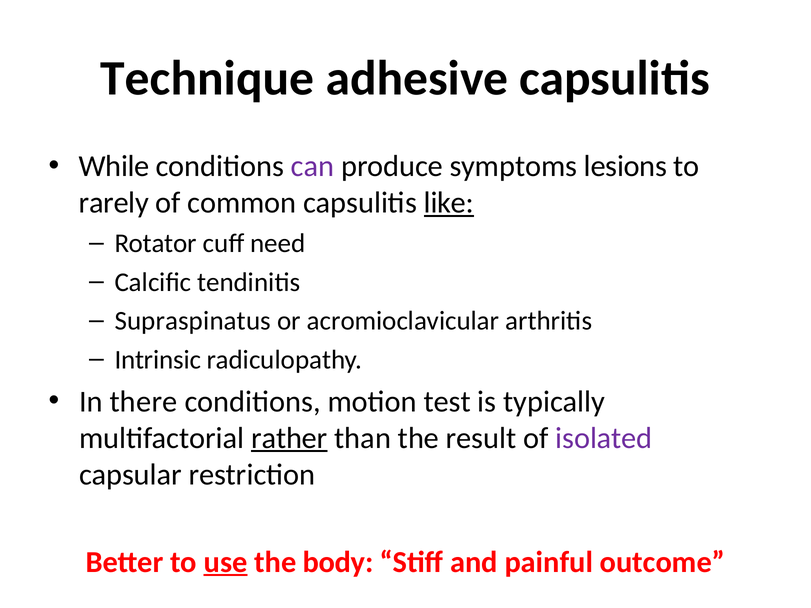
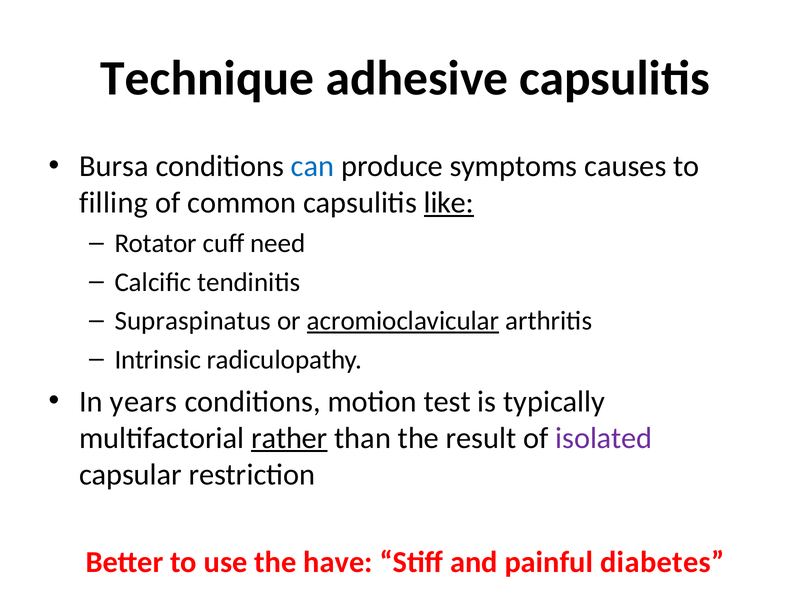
While: While -> Bursa (114, 166)
can colour: purple -> blue (313, 166)
lesions: lesions -> causes (625, 166)
rarely: rarely -> filling (114, 203)
acromioclavicular underline: none -> present (403, 321)
there: there -> years (144, 402)
use underline: present -> none (226, 562)
body: body -> have (338, 562)
outcome: outcome -> diabetes (662, 562)
